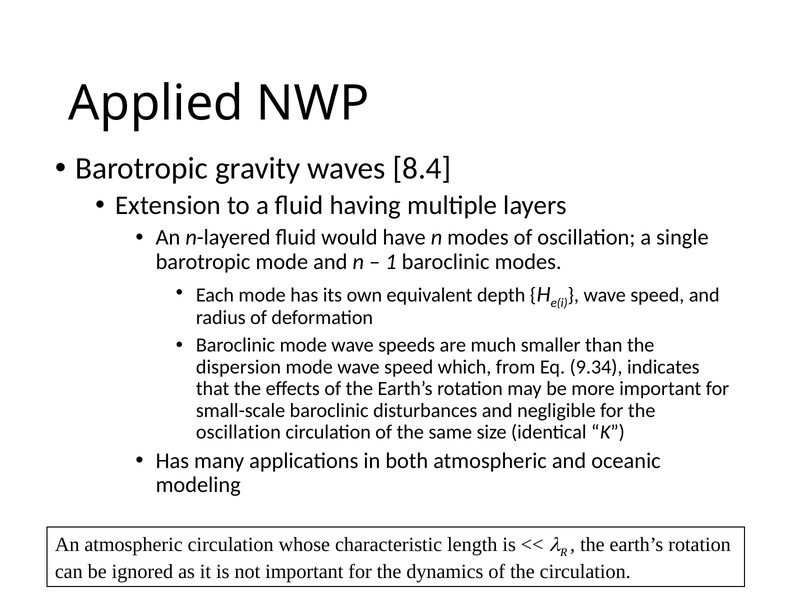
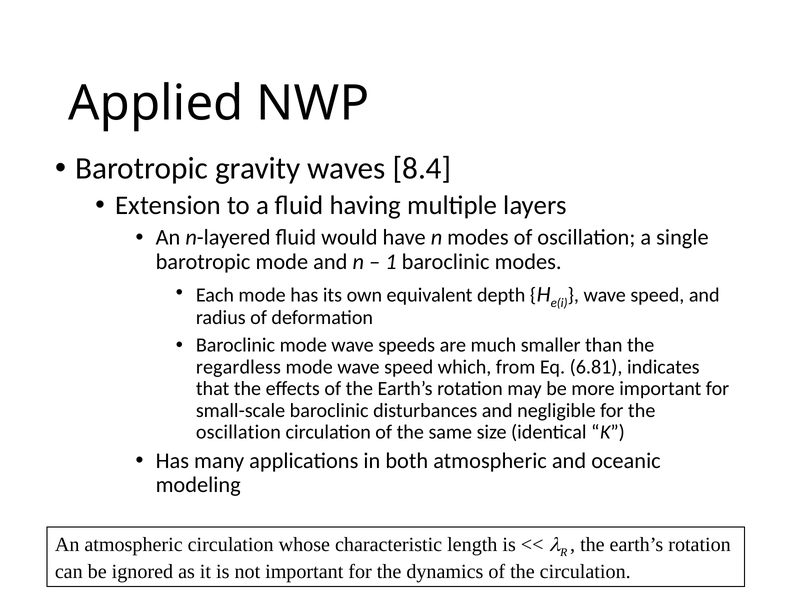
dispersion: dispersion -> regardless (238, 367)
9.34: 9.34 -> 6.81 (596, 367)
